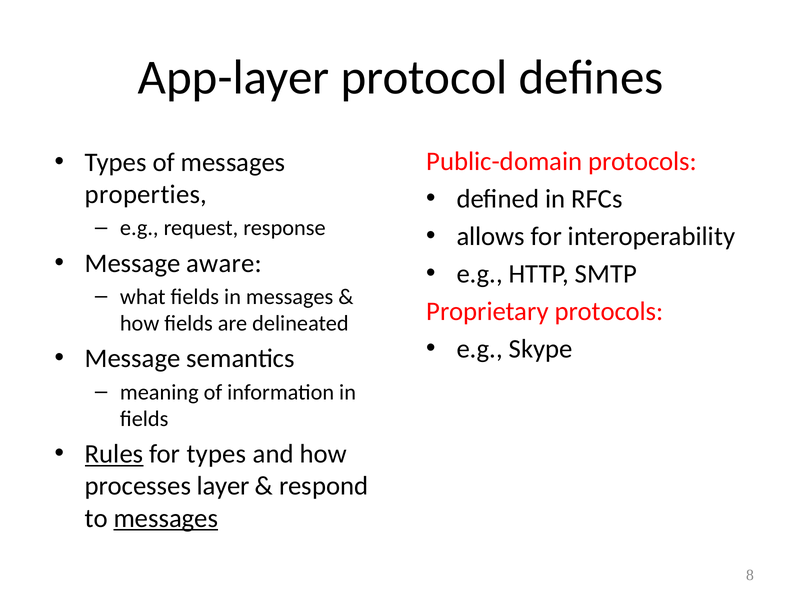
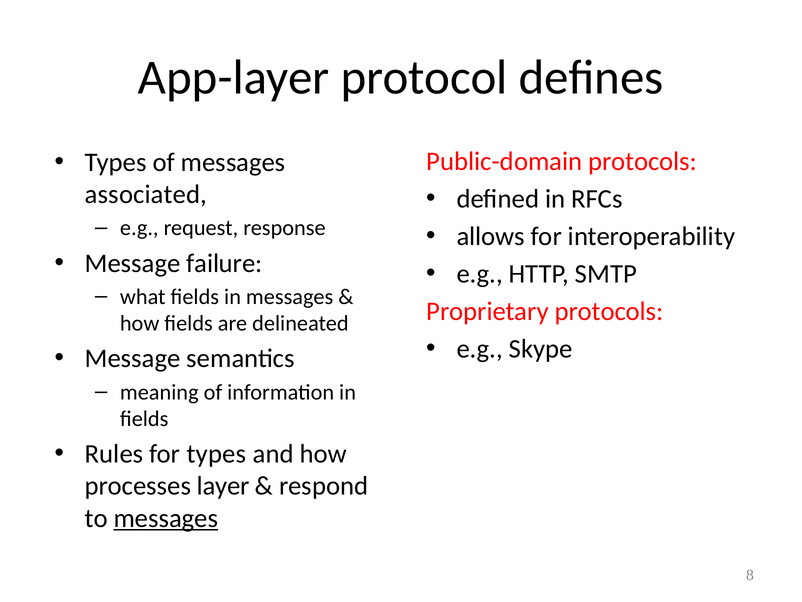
properties: properties -> associated (146, 194)
aware: aware -> failure (224, 263)
Rules underline: present -> none (114, 454)
